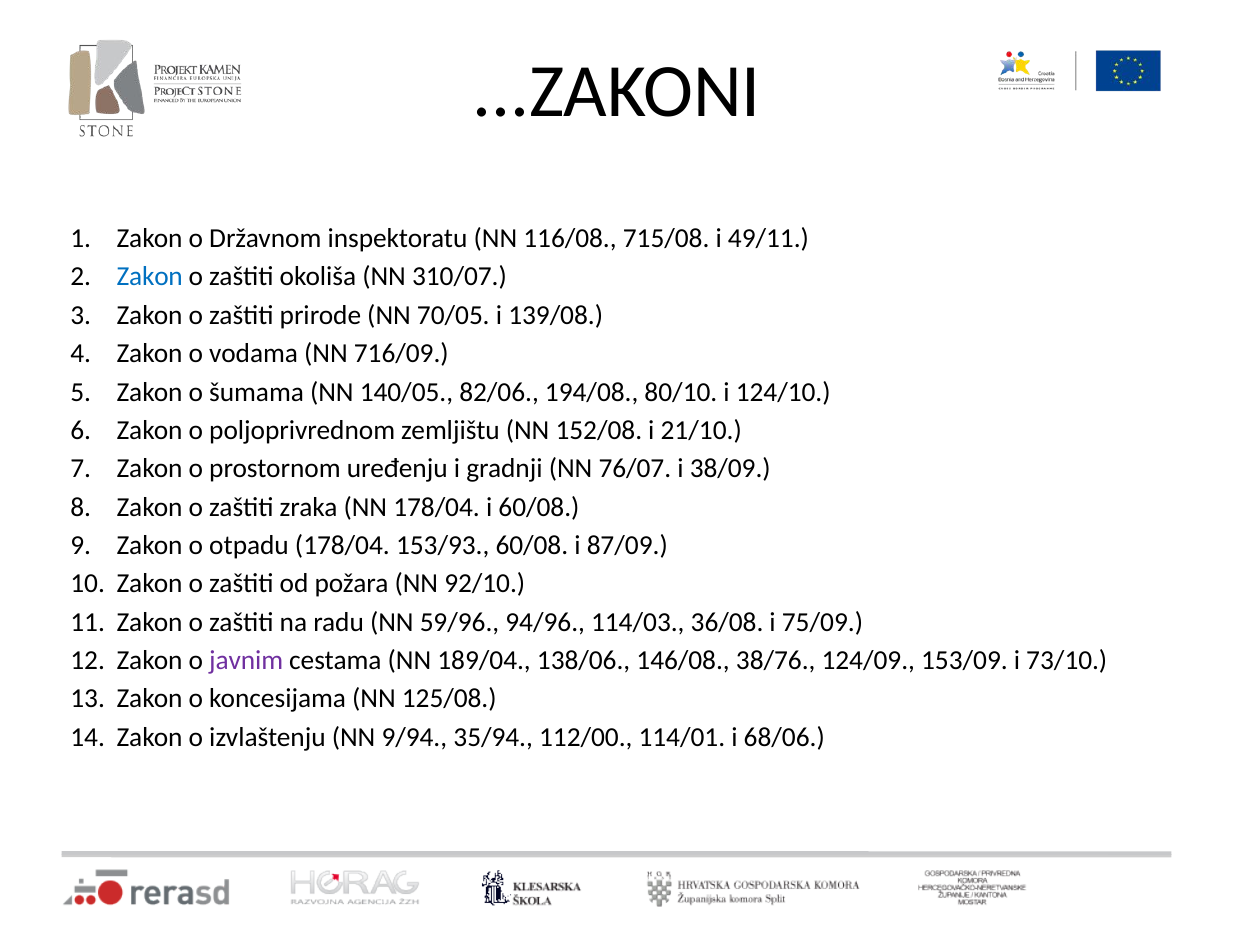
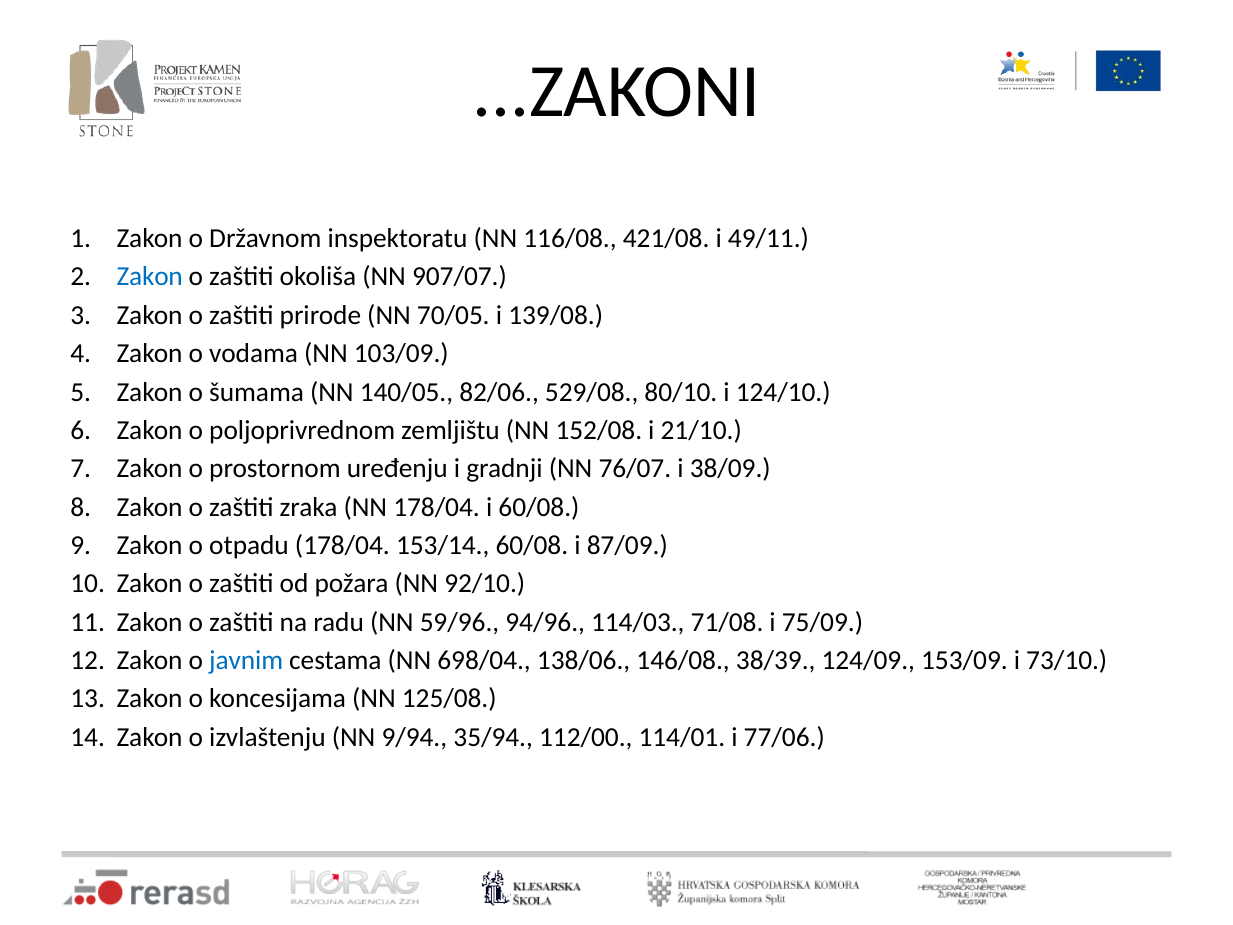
715/08: 715/08 -> 421/08 (666, 238)
310/07: 310/07 -> 907/07 (459, 277)
716/09: 716/09 -> 103/09 (401, 354)
194/08: 194/08 -> 529/08 (592, 392)
153/93: 153/93 -> 153/14 (443, 545)
36/08: 36/08 -> 71/08 (727, 622)
javnim colour: purple -> blue (246, 660)
189/04: 189/04 -> 698/04 (484, 660)
38/76: 38/76 -> 38/39 (776, 660)
68/06: 68/06 -> 77/06 (784, 737)
